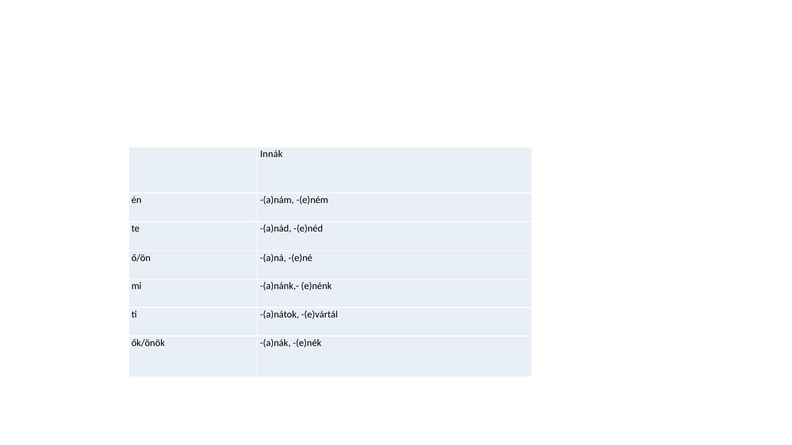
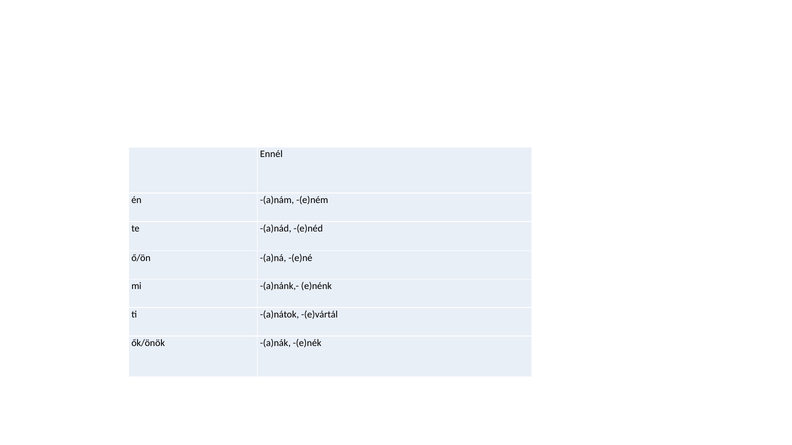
Innák: Innák -> Ennél (271, 154)
